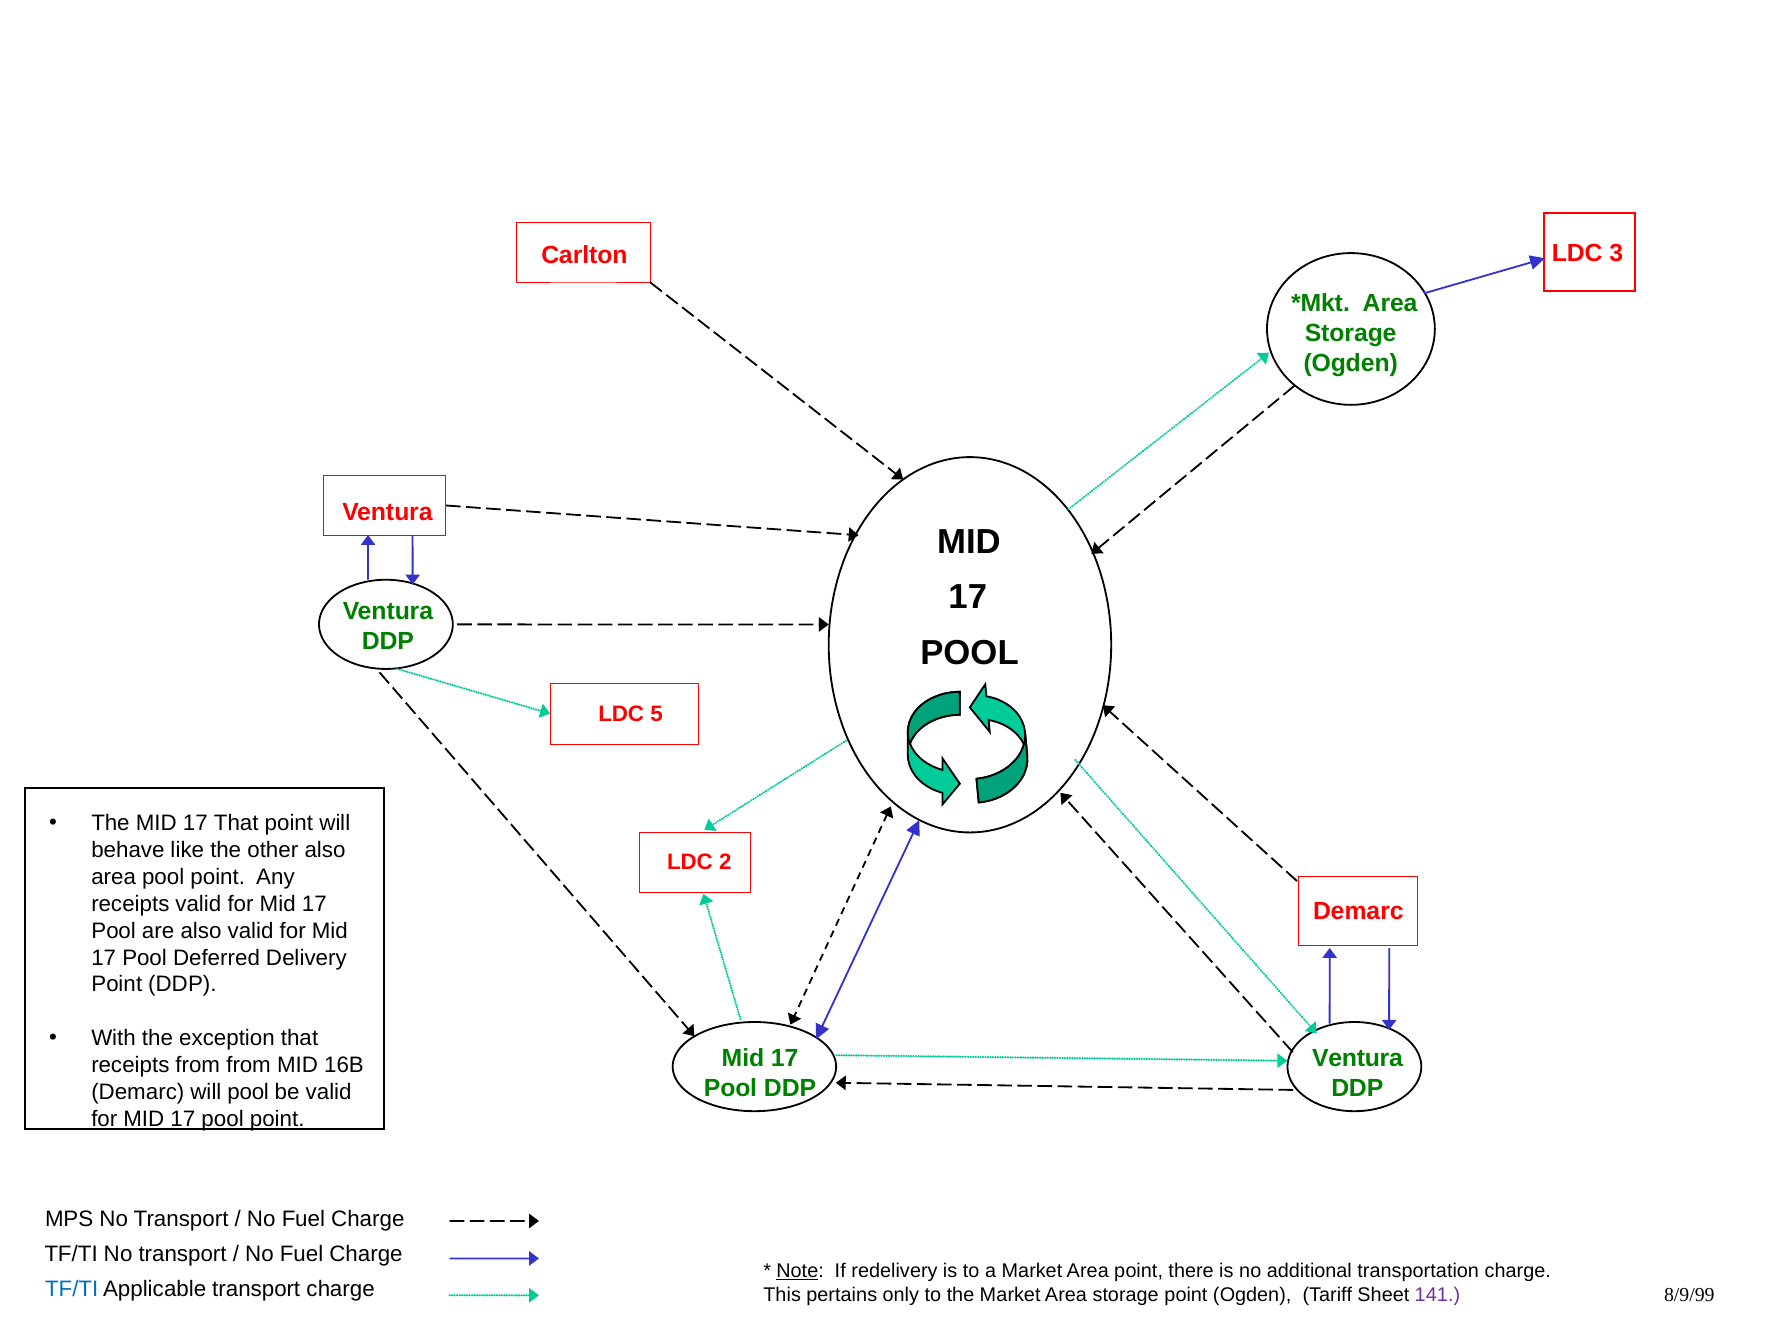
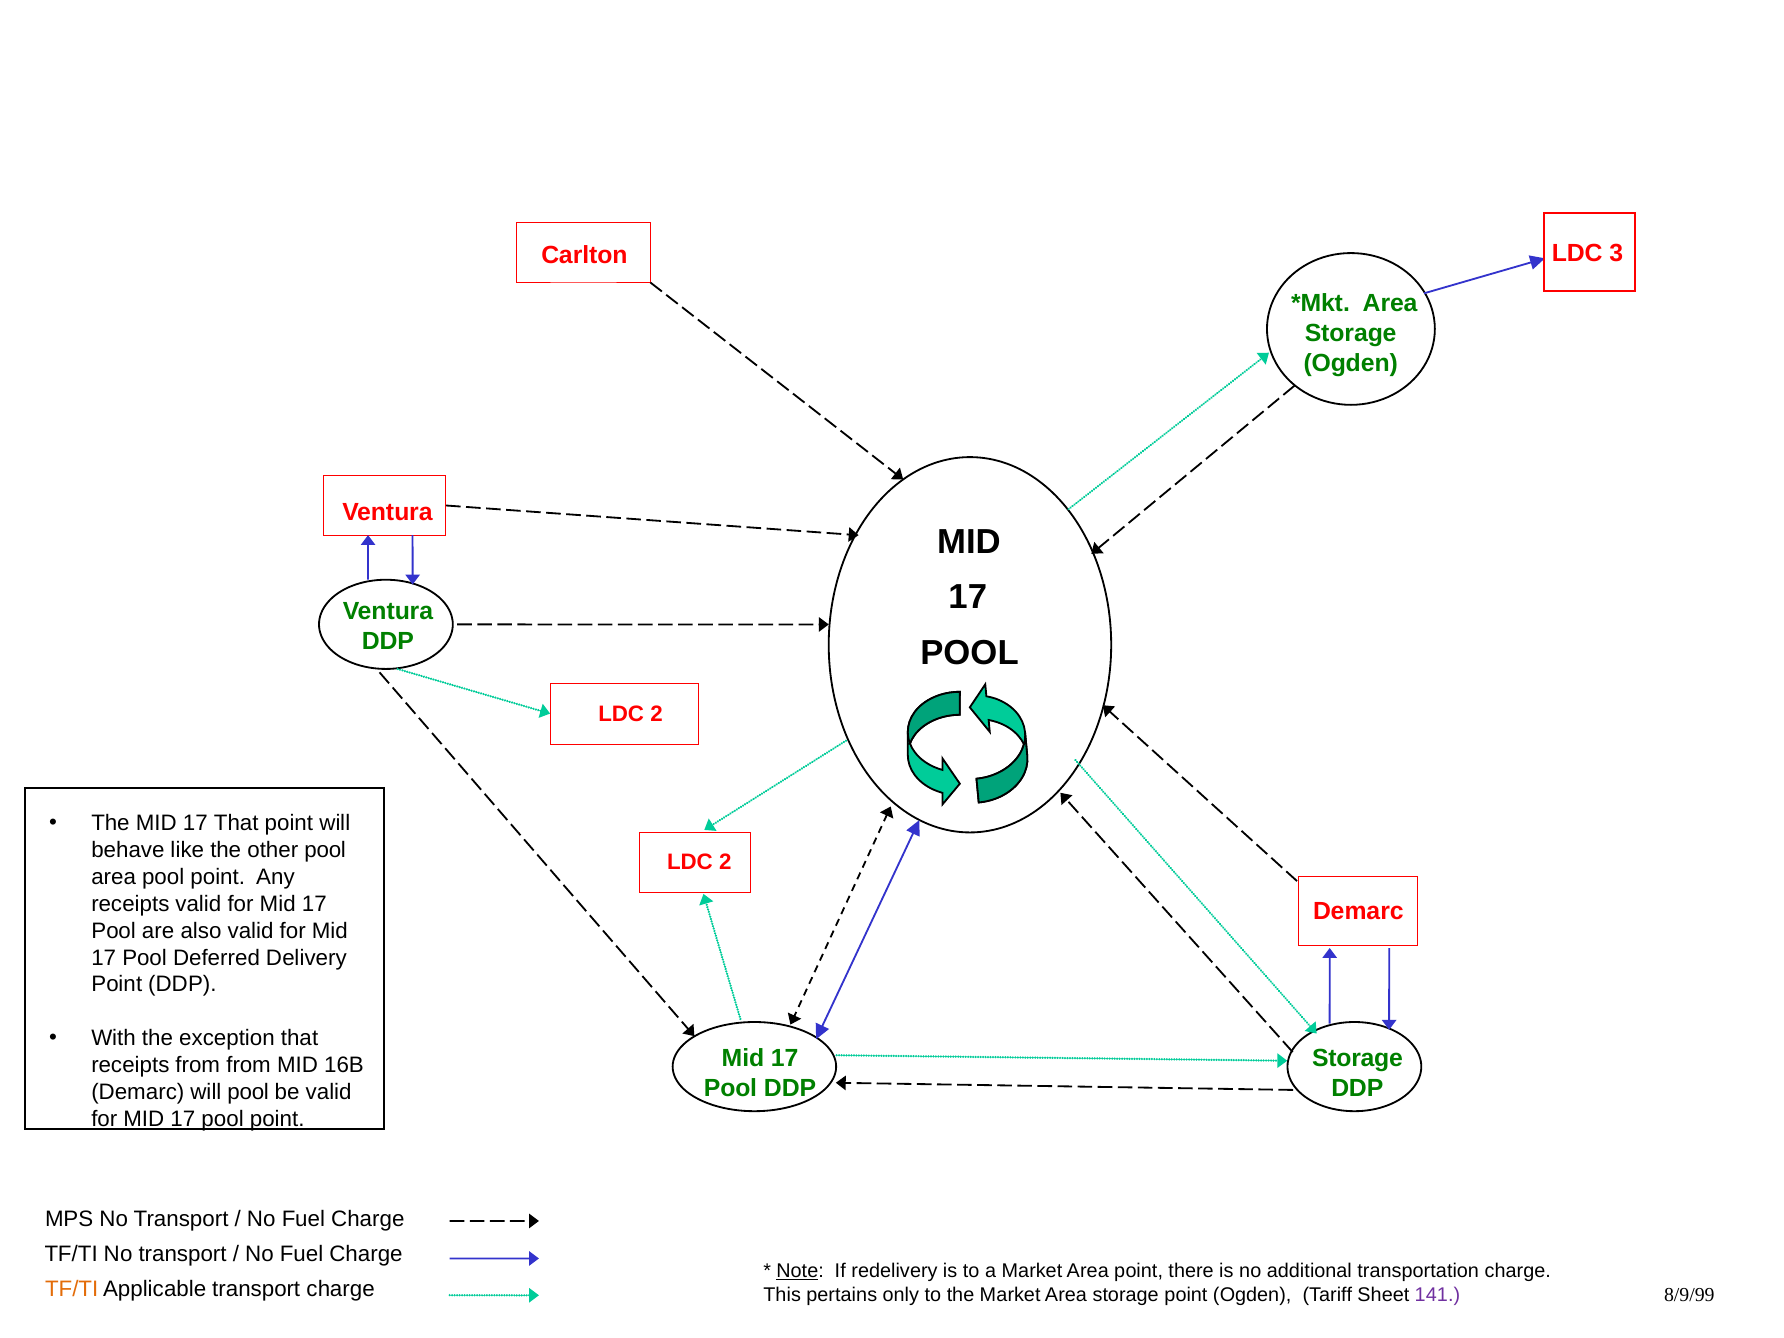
5: 5 -> 2 (656, 714)
other also: also -> pool (325, 850)
Ventura: Ventura -> Storage (1358, 1058)
TF/TI colour: blue -> orange (72, 1289)
